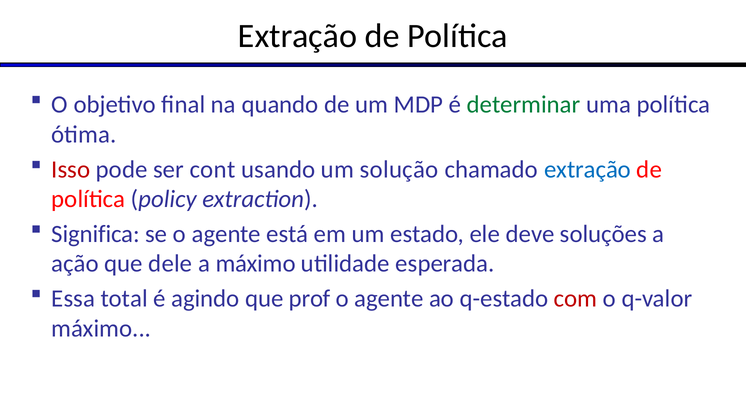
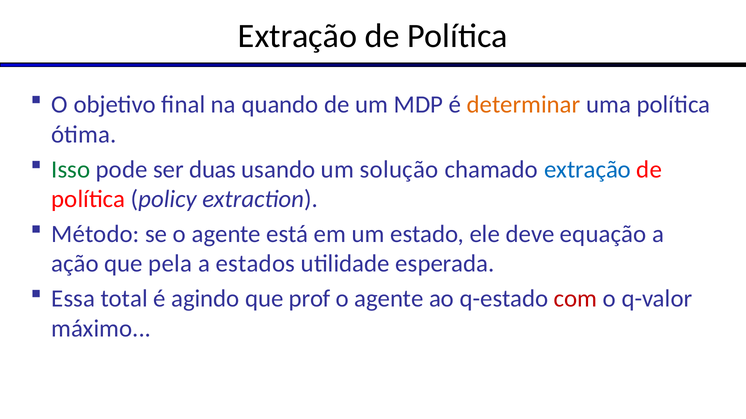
determinar colour: green -> orange (524, 105)
Isso colour: red -> green (71, 170)
cont: cont -> duas (213, 170)
Significa: Significa -> Método (95, 234)
soluções: soluções -> equação (603, 234)
dele: dele -> pela (170, 264)
a máximo: máximo -> estados (255, 264)
